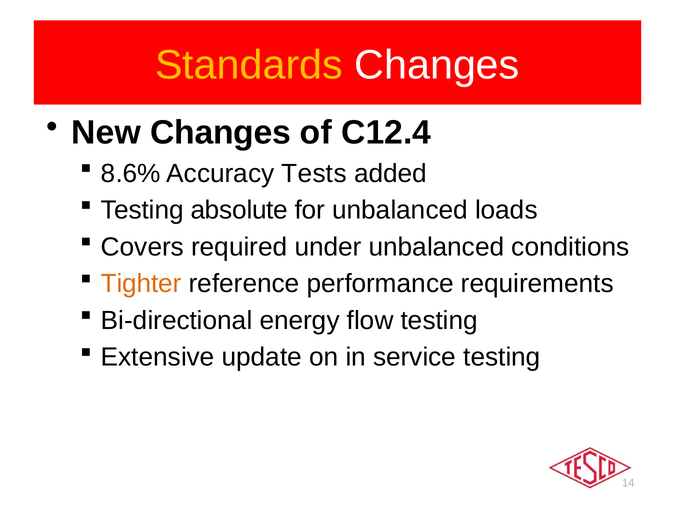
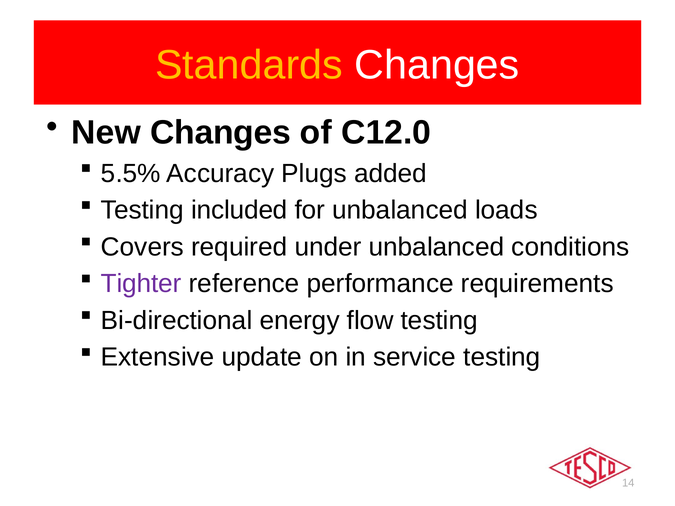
C12.4: C12.4 -> C12.0 (386, 133)
8.6%: 8.6% -> 5.5% (131, 174)
Tests: Tests -> Plugs (314, 174)
absolute: absolute -> included (239, 210)
Tighter colour: orange -> purple (141, 284)
